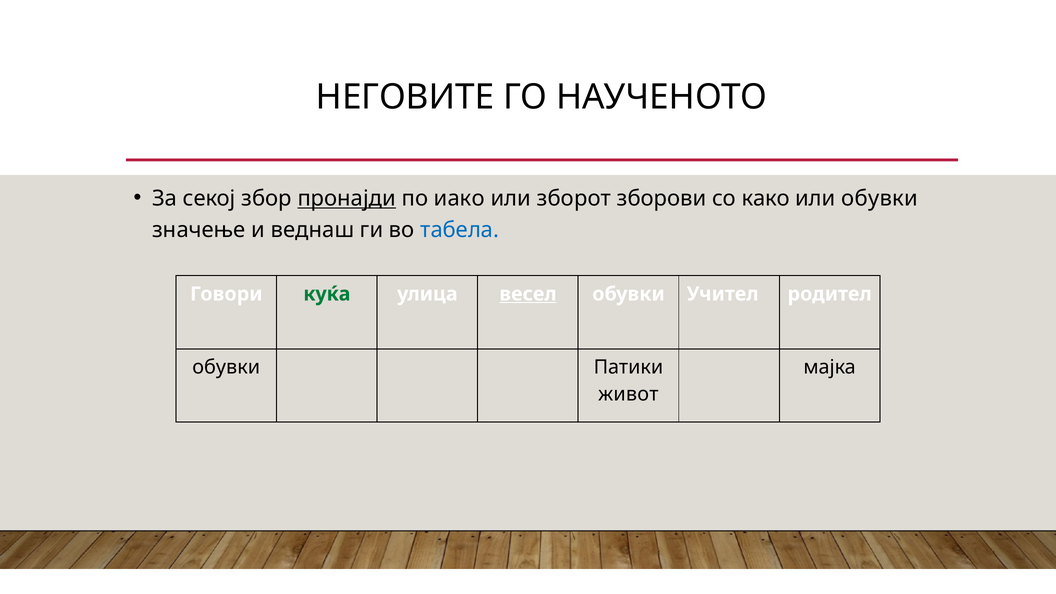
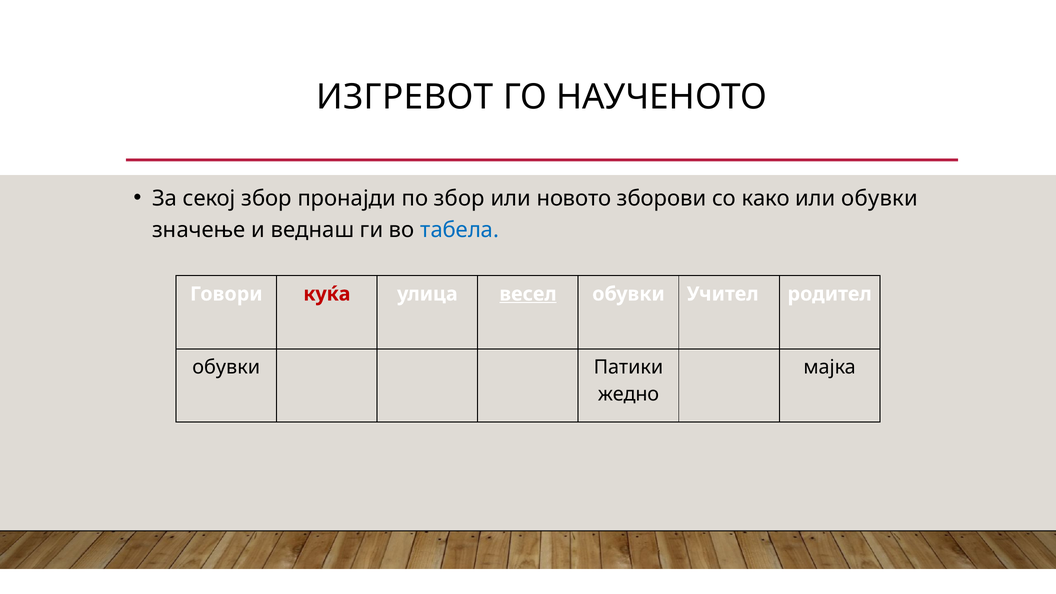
НЕГОВИТЕ: НЕГОВИТЕ -> ИЗГРЕВОТ (405, 97)
пронајди underline: present -> none (347, 198)
по иако: иако -> збор (459, 198)
зборот: зборот -> новото (574, 198)
куќа colour: green -> red (327, 294)
живот: живот -> жедно (629, 394)
